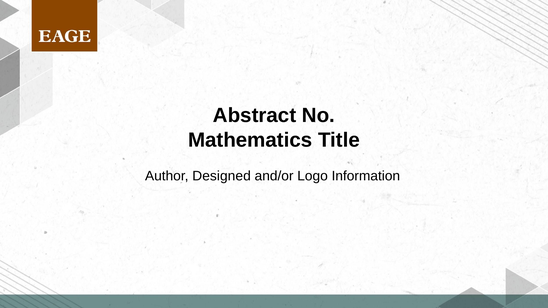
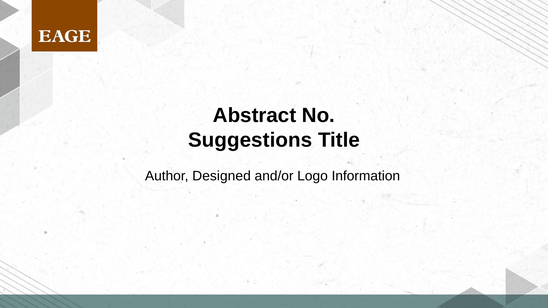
Mathematics: Mathematics -> Suggestions (250, 140)
